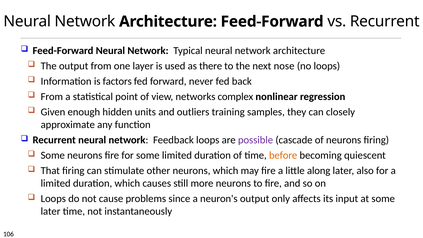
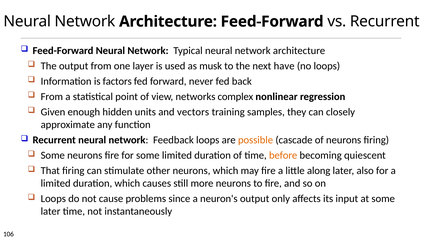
there: there -> musk (211, 66)
nose: nose -> have (284, 66)
outliers: outliers -> vectors (193, 112)
possible colour: purple -> orange (256, 140)
